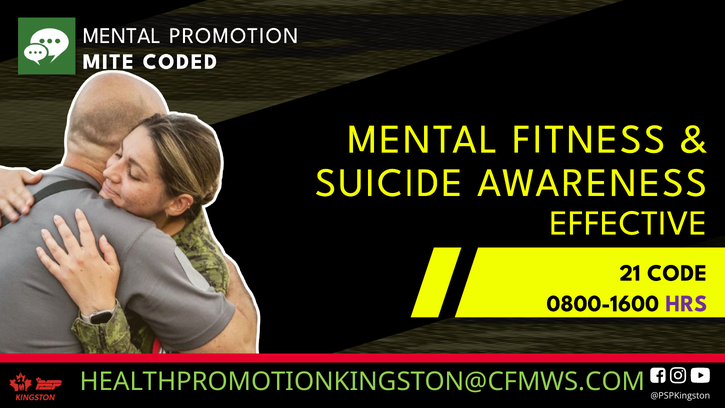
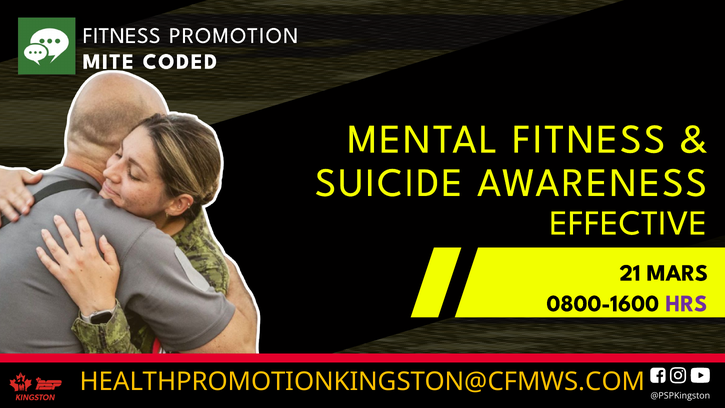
MENTAL: MENTAL -> FITNESS (122, 36)
CODE: CODE -> MARS (677, 273)
HEALTHPROMOTIONKINGSTON@CFMWS.COM colour: light green -> yellow (362, 382)
